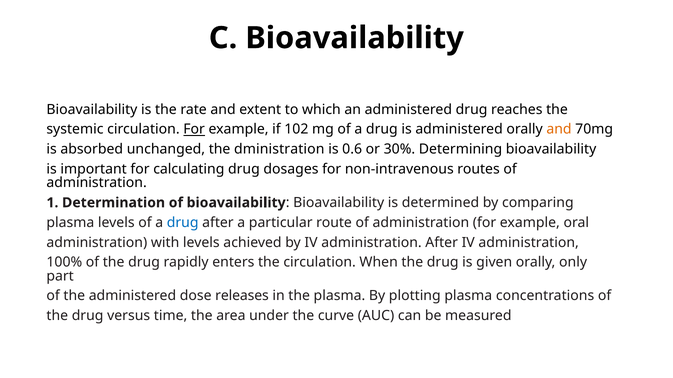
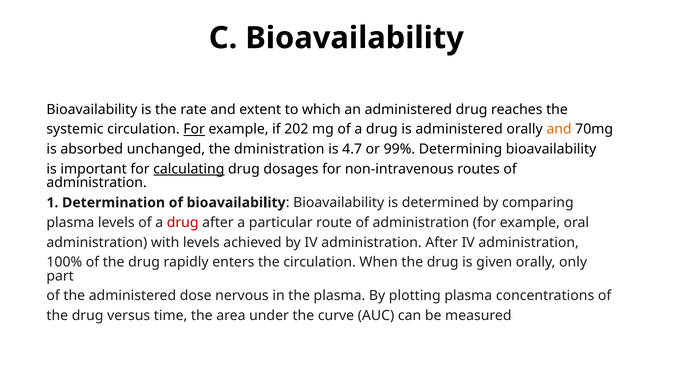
102: 102 -> 202 (296, 130)
0.6: 0.6 -> 4.7 (352, 149)
30%: 30% -> 99% (399, 149)
calculating underline: none -> present (189, 169)
drug colour: blue -> red (183, 223)
releases: releases -> nervous (242, 296)
